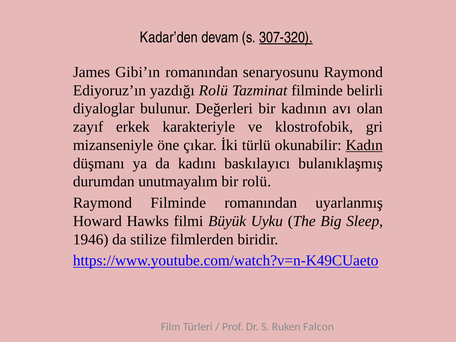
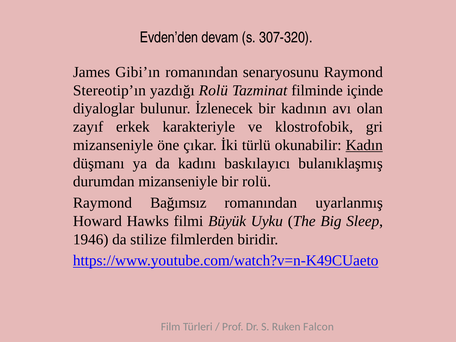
Kadar’den: Kadar’den -> Evden’den (169, 37)
307-320 underline: present -> none (286, 37)
Ediyoruz’ın: Ediyoruz’ın -> Stereotip’ın (109, 90)
belirli: belirli -> içinde (365, 90)
Değerleri: Değerleri -> İzlenecek (224, 109)
durumdan unutmayalım: unutmayalım -> mizanseniyle (178, 182)
Raymond Filminde: Filminde -> Bağımsız (178, 203)
